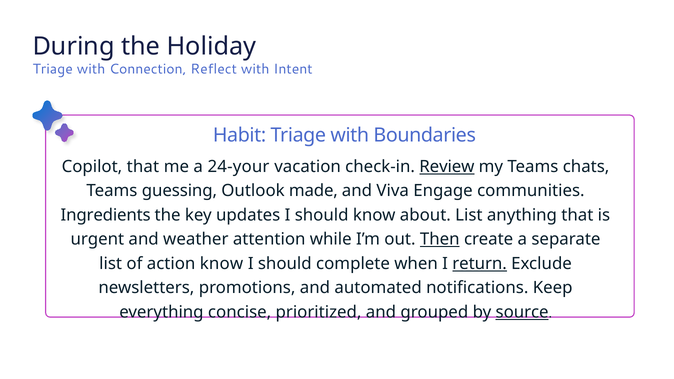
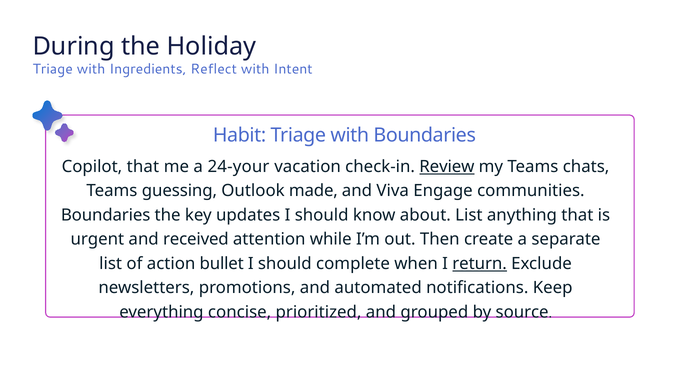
Connection: Connection -> Ingredients (148, 69)
Ingredients: Ingredients -> Boundaries (106, 215)
weather: weather -> received (196, 239)
Then underline: present -> none (440, 239)
action know: know -> bullet (222, 264)
source underline: present -> none (522, 312)
